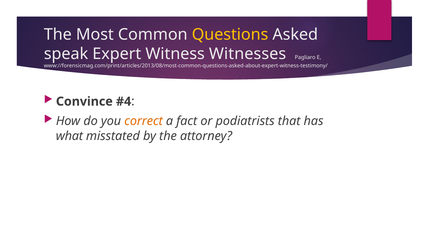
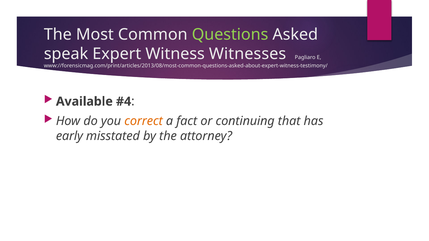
Questions colour: yellow -> light green (230, 35)
Convince: Convince -> Available (84, 102)
podiatrists: podiatrists -> continuing (245, 121)
what: what -> early (69, 136)
